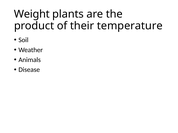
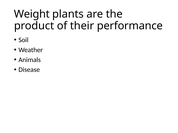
temperature: temperature -> performance (130, 26)
